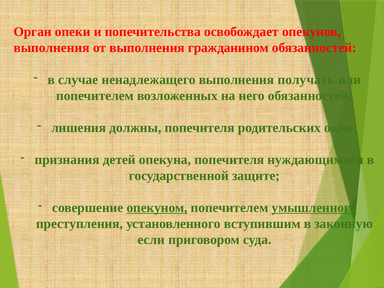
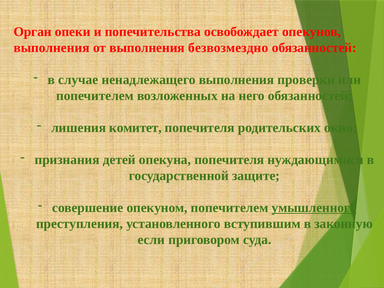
гражданином: гражданином -> безвозмездно (228, 48)
получать: получать -> проверки (306, 80)
должны: должны -> комитет (135, 128)
опекуном underline: present -> none (157, 208)
